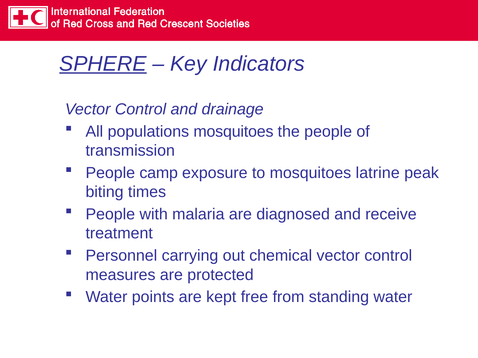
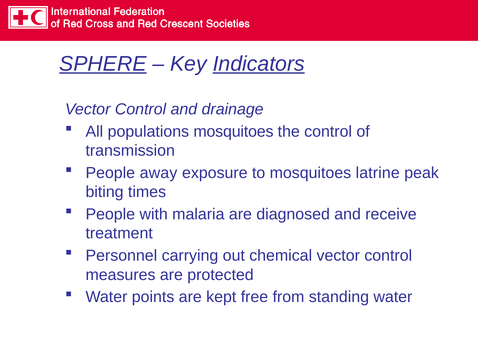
Indicators underline: none -> present (259, 64)
the people: people -> control (328, 132)
camp: camp -> away (159, 173)
